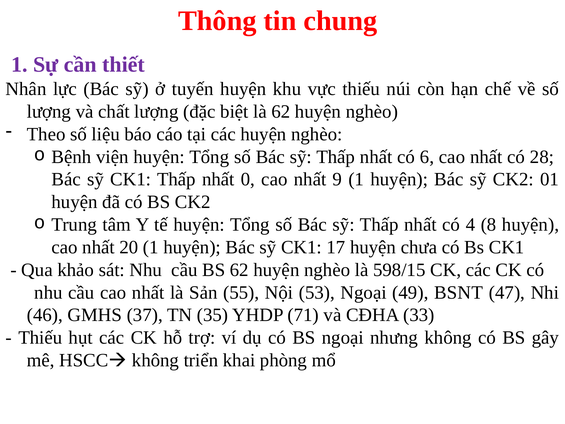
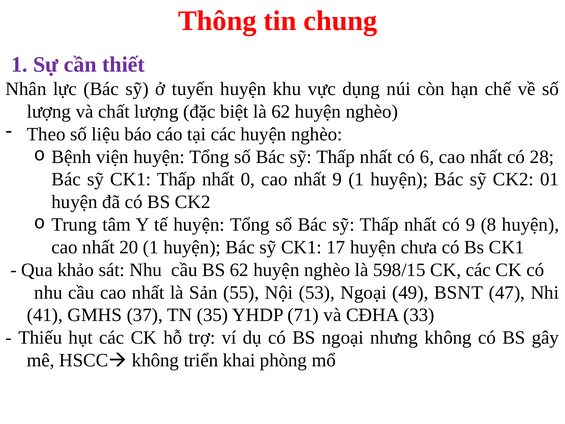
vực thiếu: thiếu -> dụng (361, 89)
có 4: 4 -> 9 (470, 225)
46: 46 -> 41 (45, 315)
